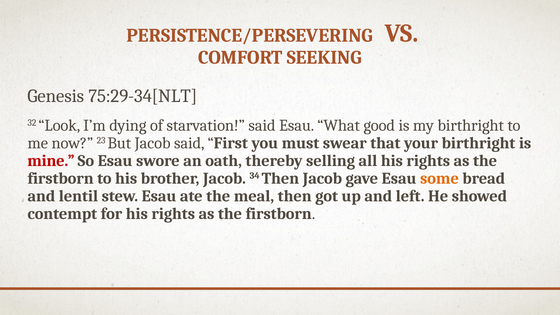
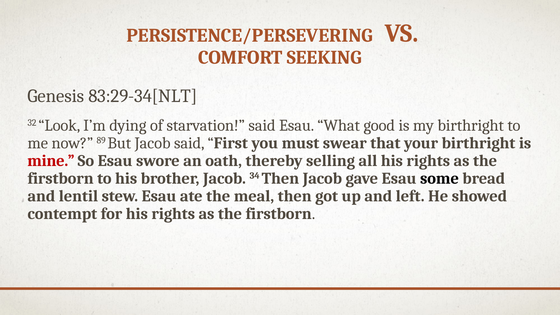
75:29-34[NLT: 75:29-34[NLT -> 83:29-34[NLT (143, 96)
23: 23 -> 89 (101, 141)
some colour: orange -> black (439, 178)
